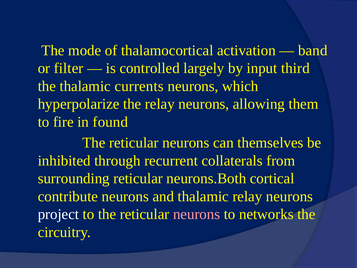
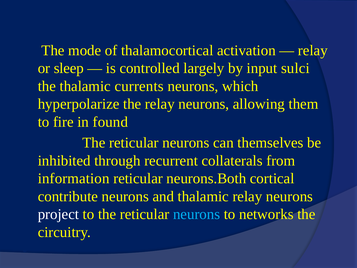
band: band -> relay (313, 50)
filter: filter -> sleep (69, 68)
third: third -> sulci (295, 68)
surrounding: surrounding -> information (74, 178)
neurons colour: pink -> light blue (197, 214)
